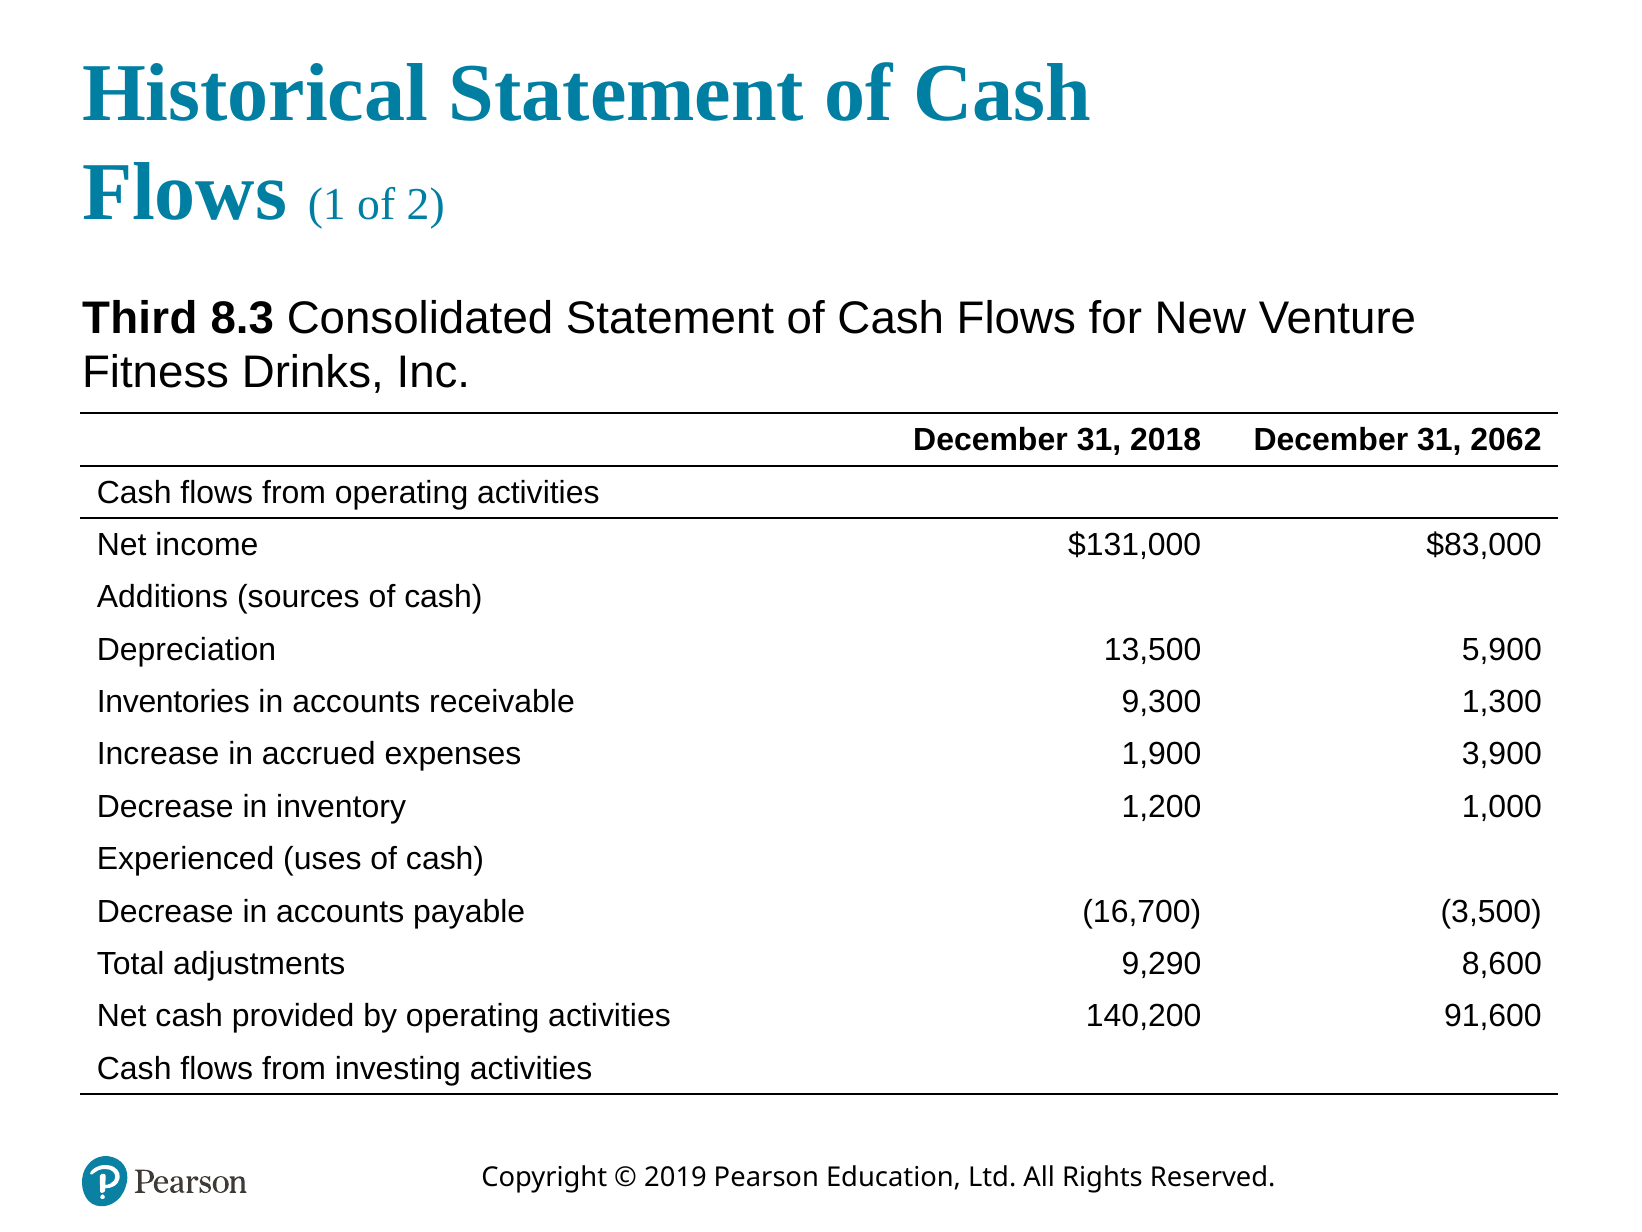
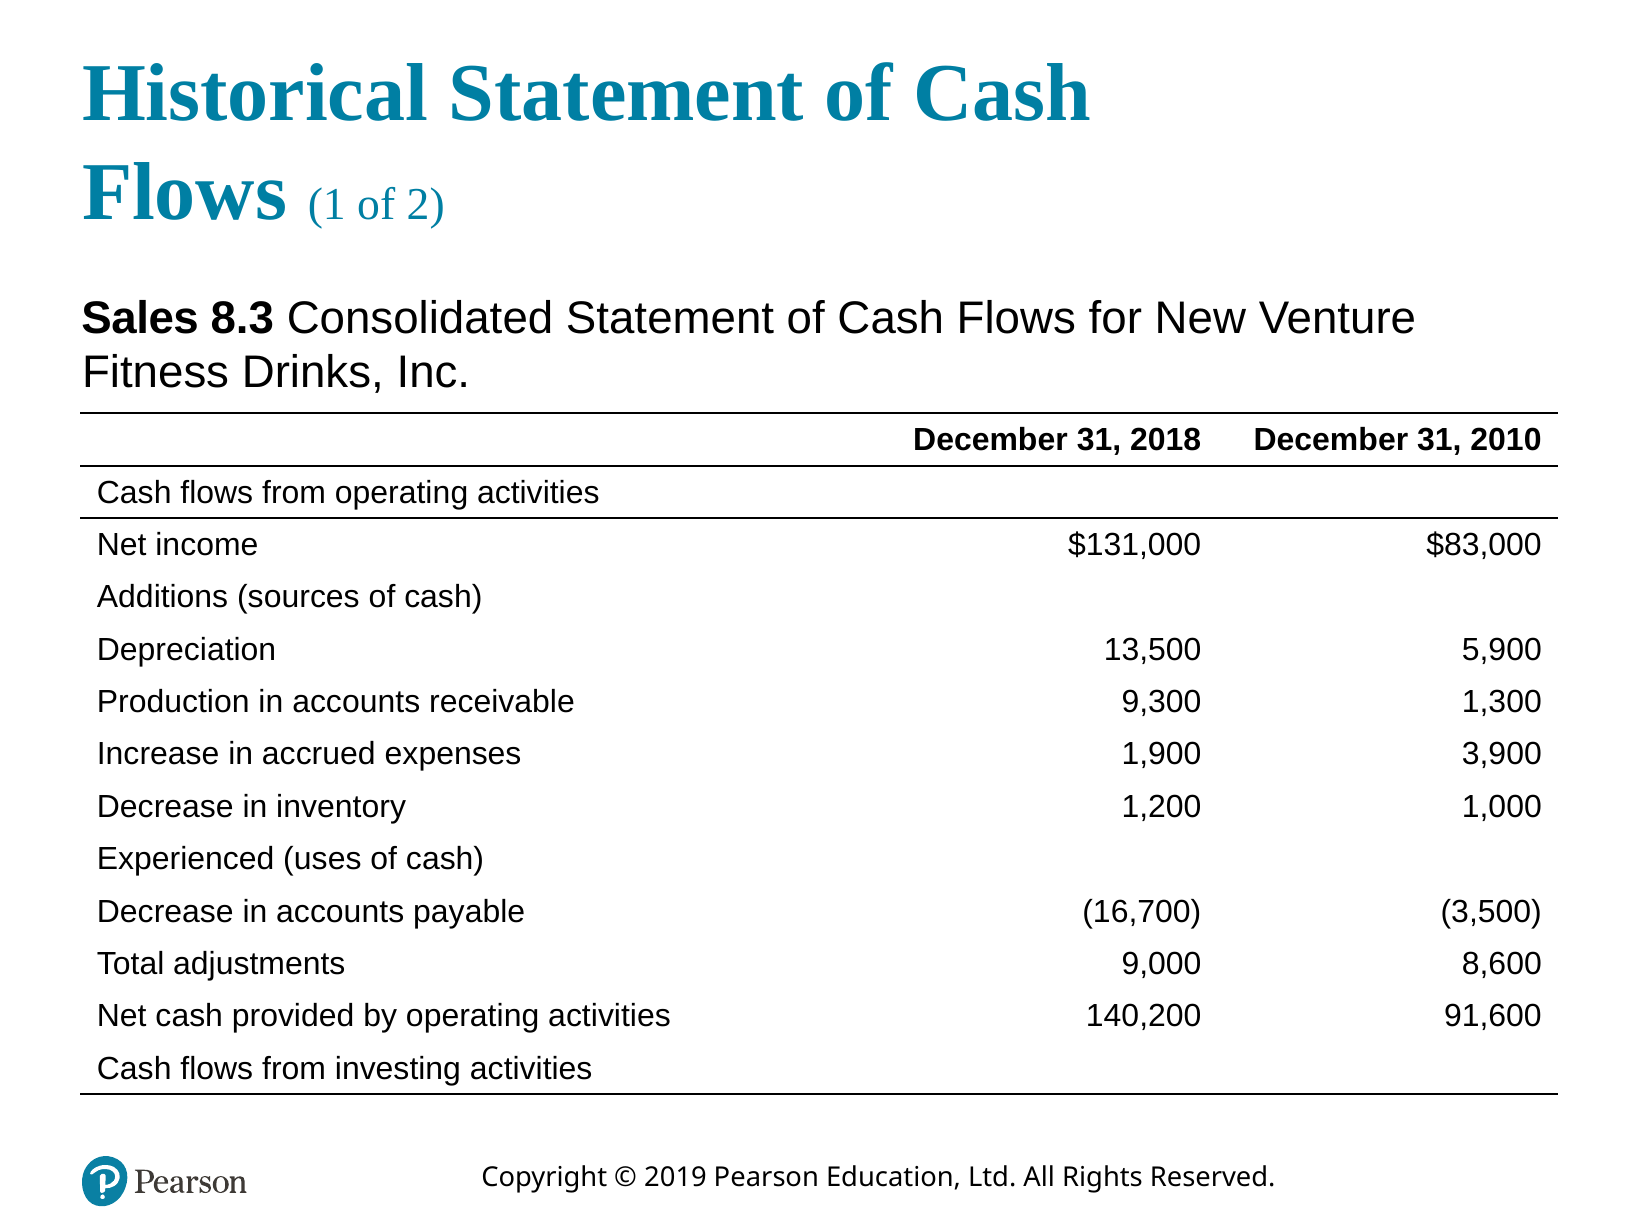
Third: Third -> Sales (140, 318)
2062: 2062 -> 2010 (1506, 440)
Inventories: Inventories -> Production (173, 702)
9,290: 9,290 -> 9,000 (1161, 964)
